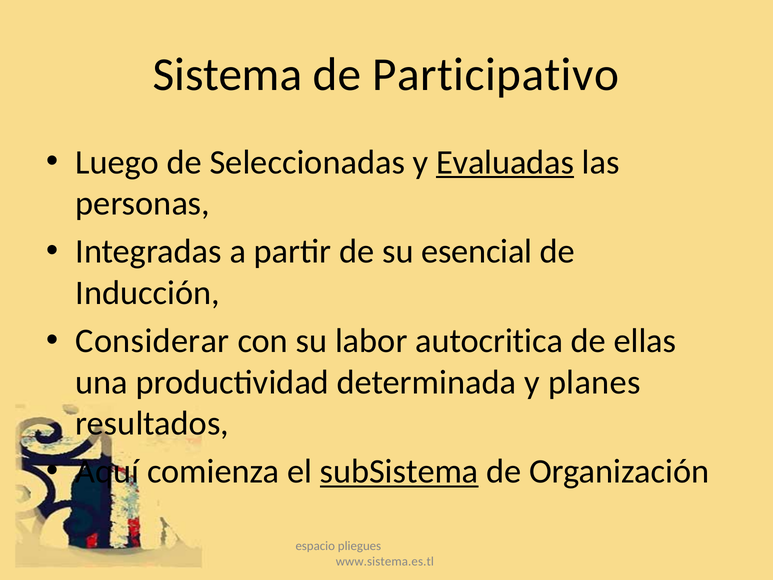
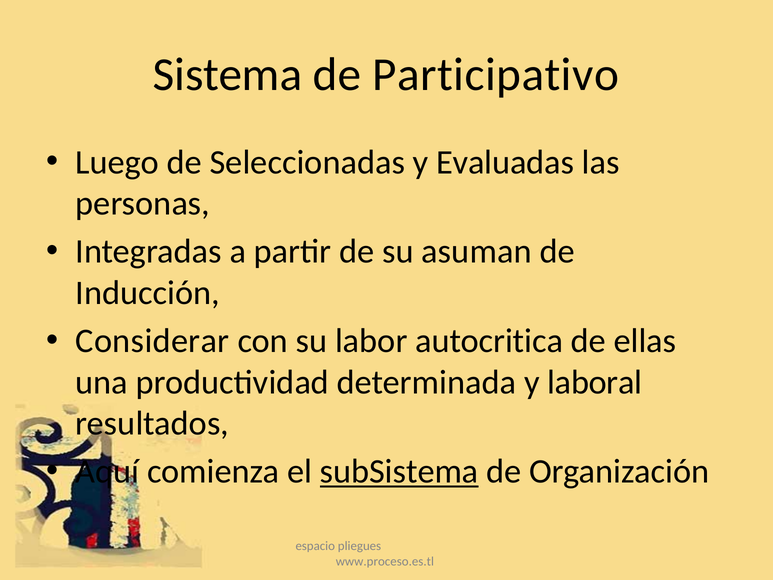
Evaluadas underline: present -> none (505, 162)
esencial: esencial -> asuman (477, 252)
planes: planes -> laboral (595, 382)
www.sistema.es.tl: www.sistema.es.tl -> www.proceso.es.tl (385, 561)
